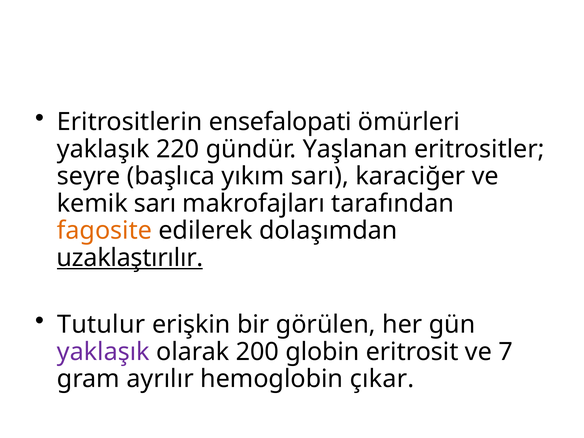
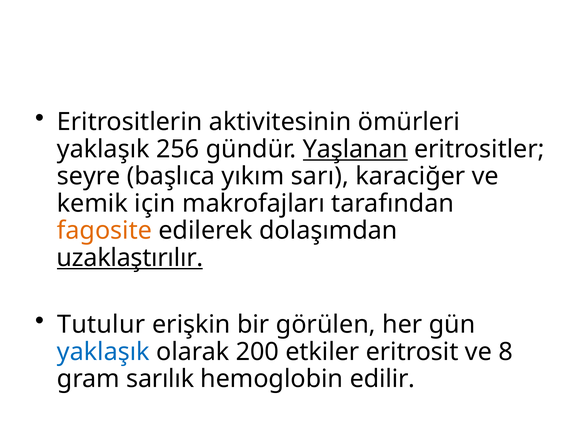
ensefalopati: ensefalopati -> aktivitesinin (280, 122)
220: 220 -> 256 (178, 149)
Yaşlanan underline: none -> present (355, 149)
kemik sarı: sarı -> için (155, 204)
yaklaşık colour: purple -> blue (103, 352)
globin: globin -> etkiler (322, 352)
7: 7 -> 8 (506, 352)
ayrılır: ayrılır -> sarılık (160, 379)
çıkar: çıkar -> edilir (382, 379)
